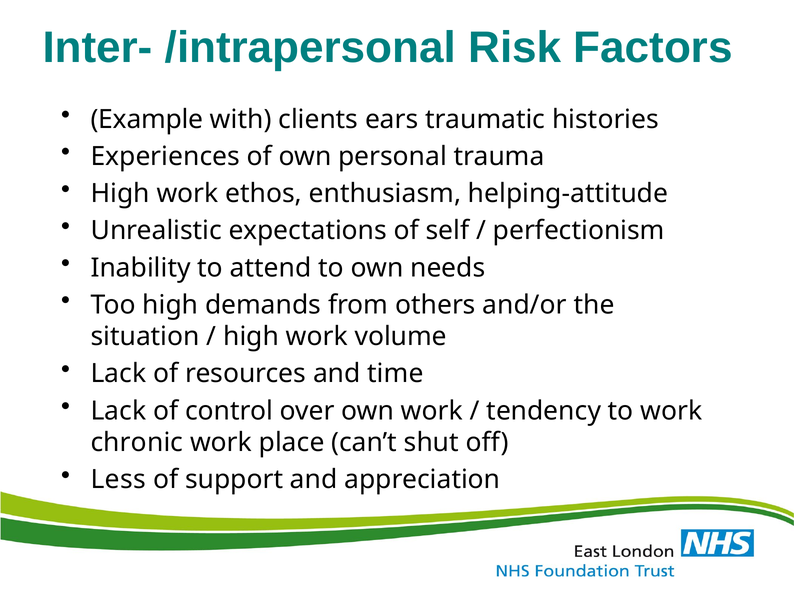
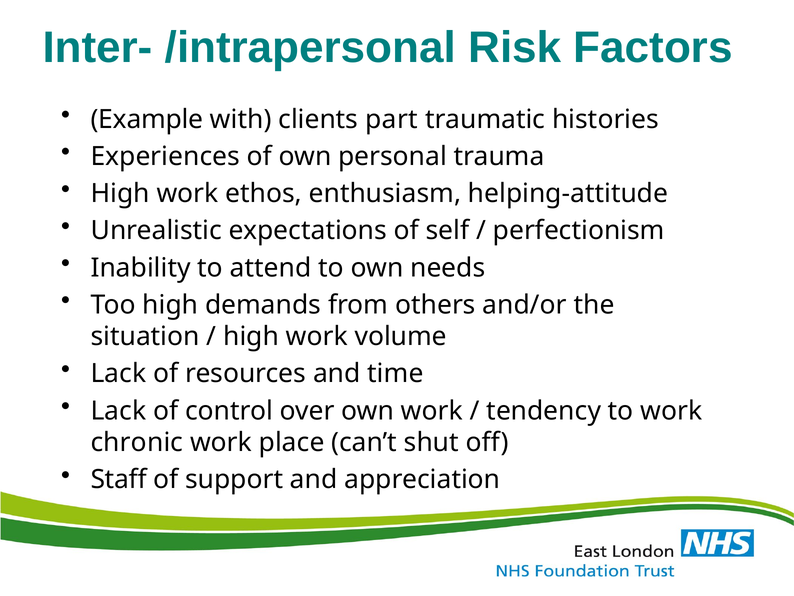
ears: ears -> part (392, 119)
Less: Less -> Staff (119, 479)
